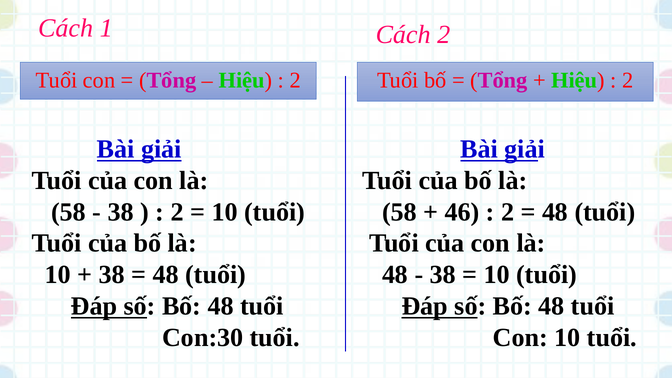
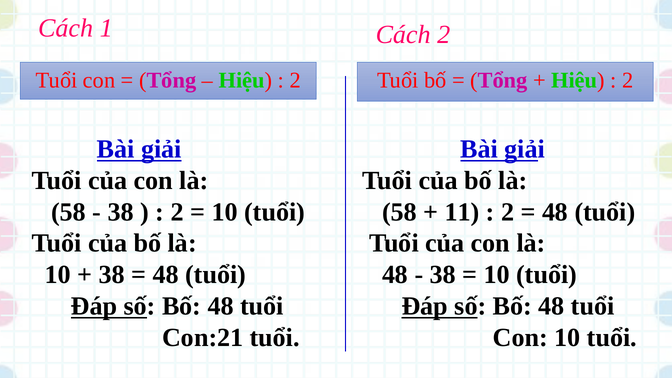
46: 46 -> 11 (462, 212)
Con:30: Con:30 -> Con:21 (203, 337)
